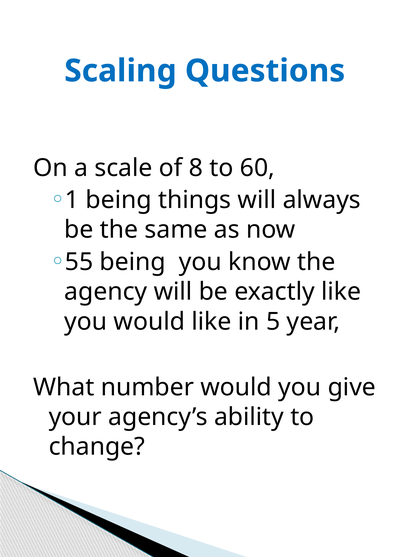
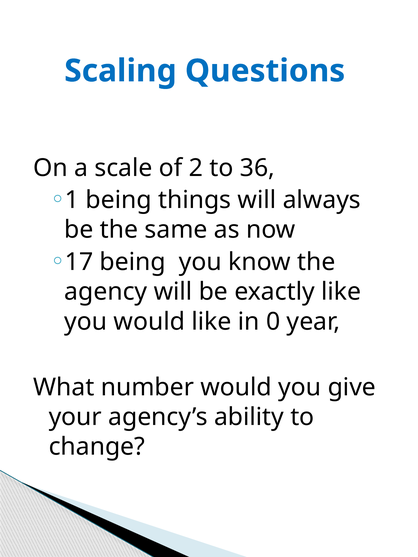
8: 8 -> 2 (196, 168)
60: 60 -> 36 (257, 168)
55: 55 -> 17 (79, 262)
5: 5 -> 0 (273, 322)
